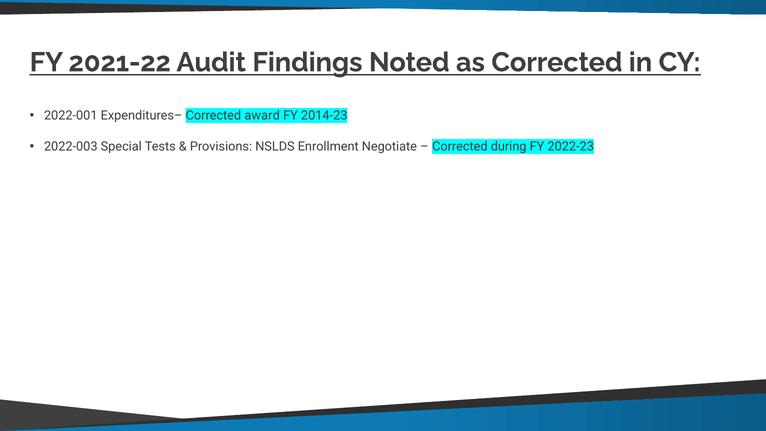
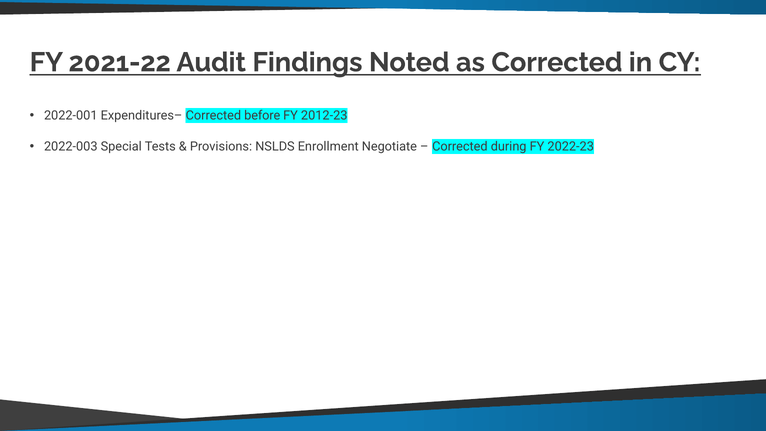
award: award -> before (262, 116)
2014-23: 2014-23 -> 2012-23 (324, 116)
